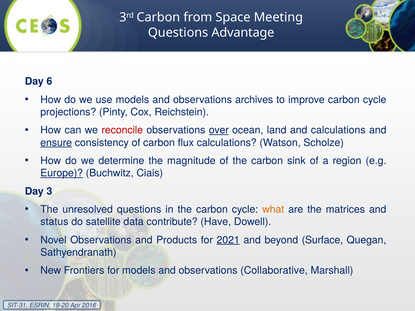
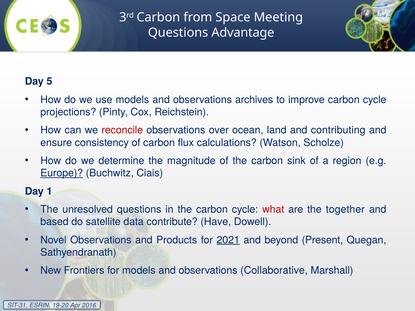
6: 6 -> 5 (49, 82)
over underline: present -> none (219, 130)
and calculations: calculations -> contributing (338, 130)
ensure underline: present -> none (56, 143)
3: 3 -> 1 (49, 191)
what colour: orange -> red (273, 210)
matrices: matrices -> together (345, 210)
status: status -> based (54, 222)
Surface: Surface -> Present (322, 240)
